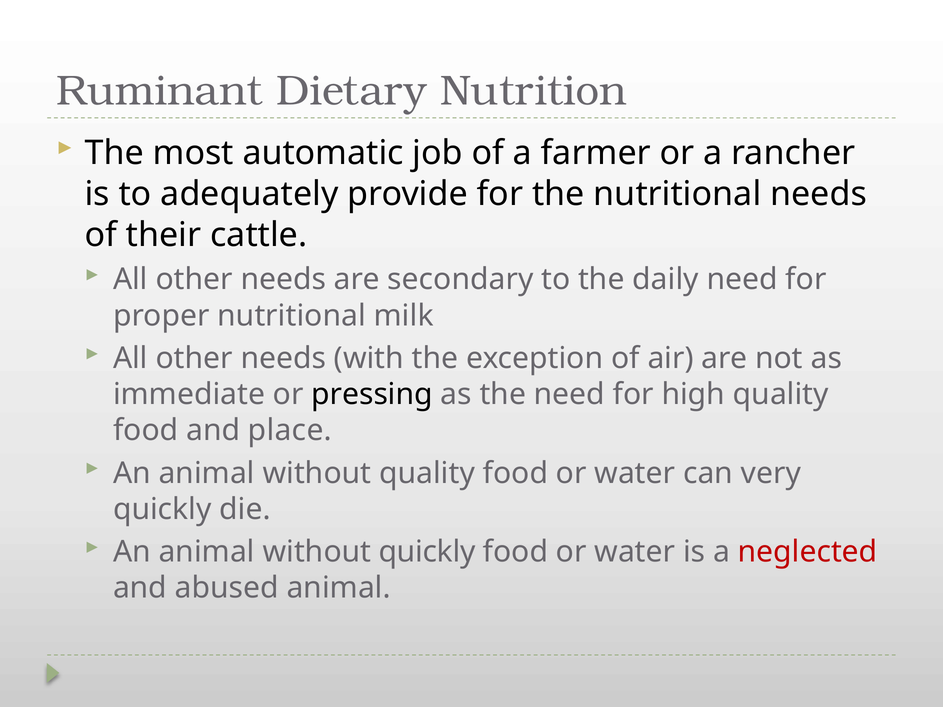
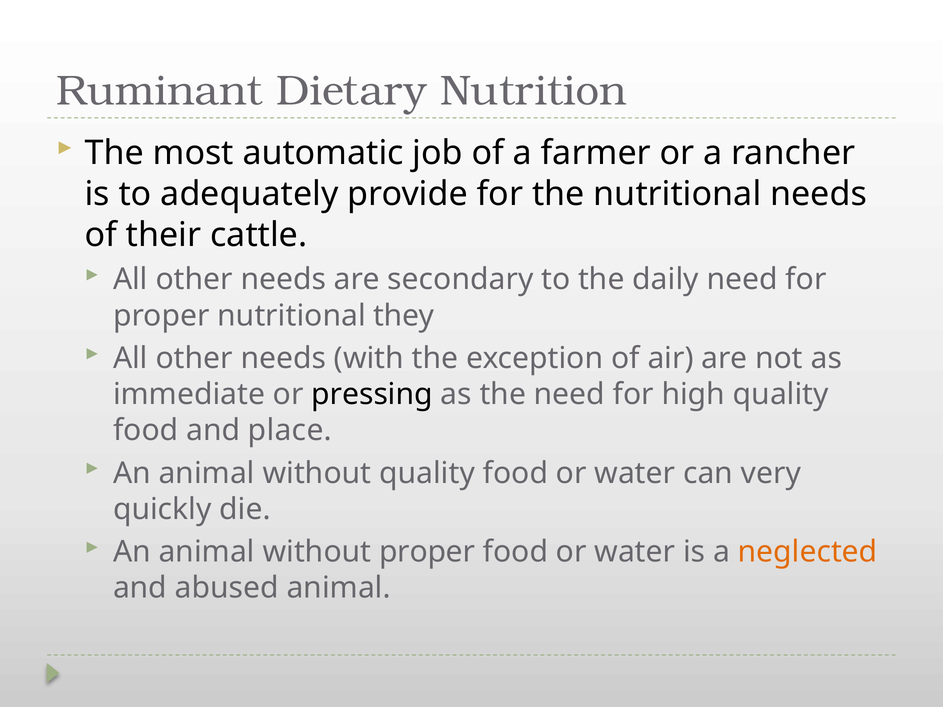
milk: milk -> they (404, 316)
without quickly: quickly -> proper (427, 552)
neglected colour: red -> orange (808, 552)
